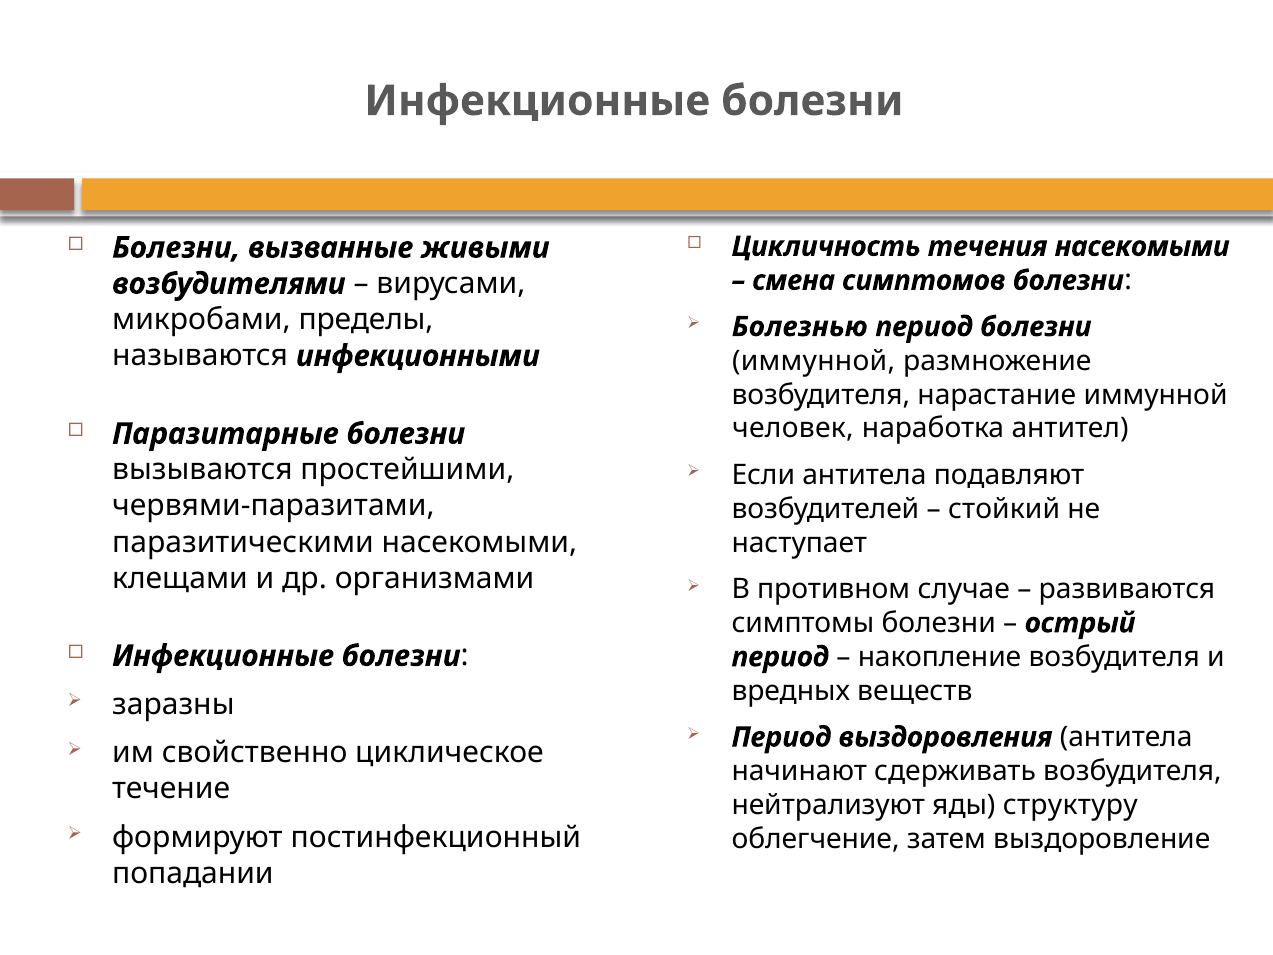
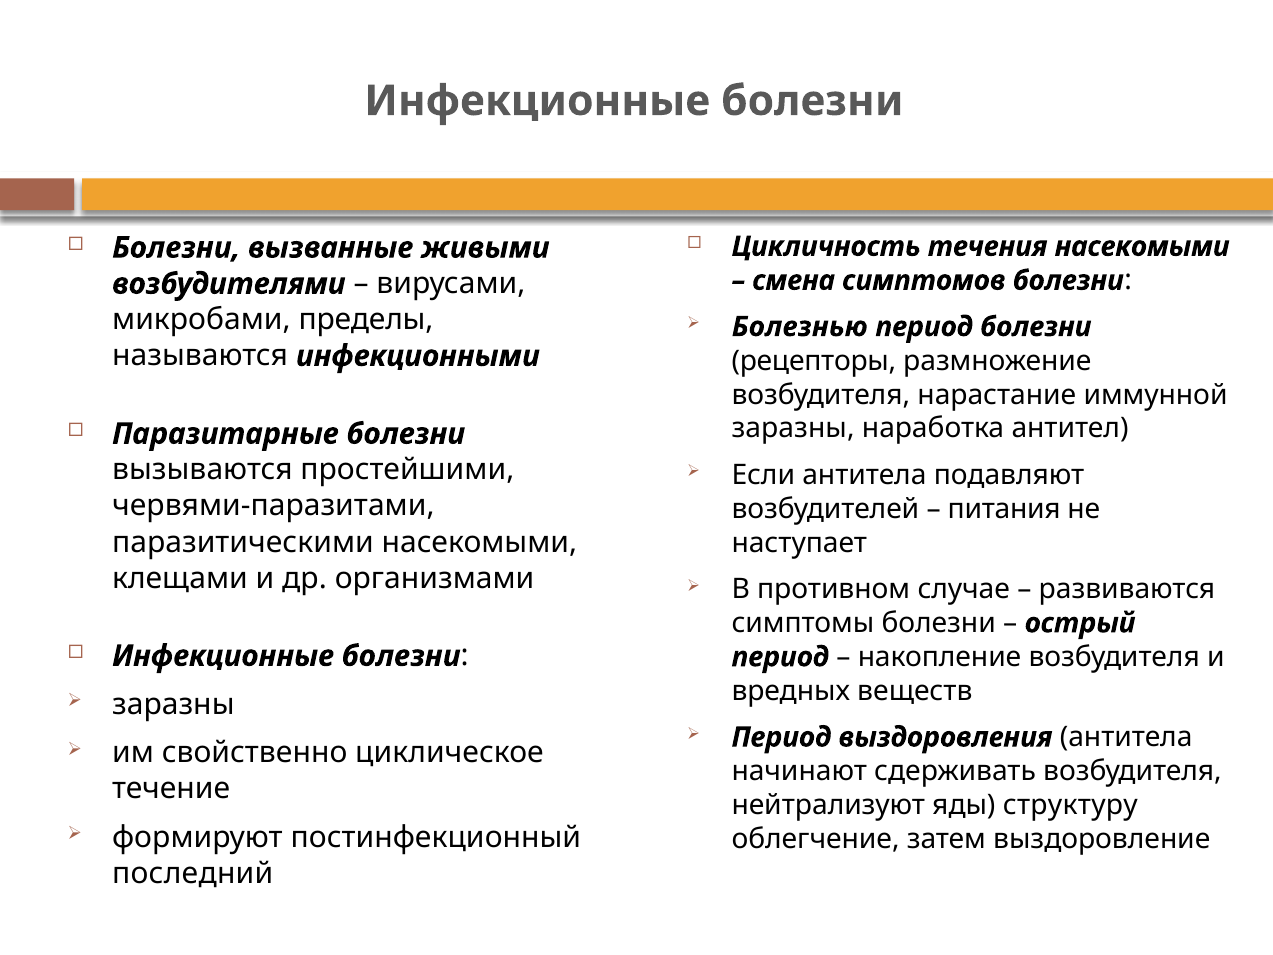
иммунной: иммунной -> рецепторы (814, 361)
человек: человек -> заразны (793, 429)
стойкий: стойкий -> питания (1004, 509)
попадании: попадании -> последний (193, 873)
